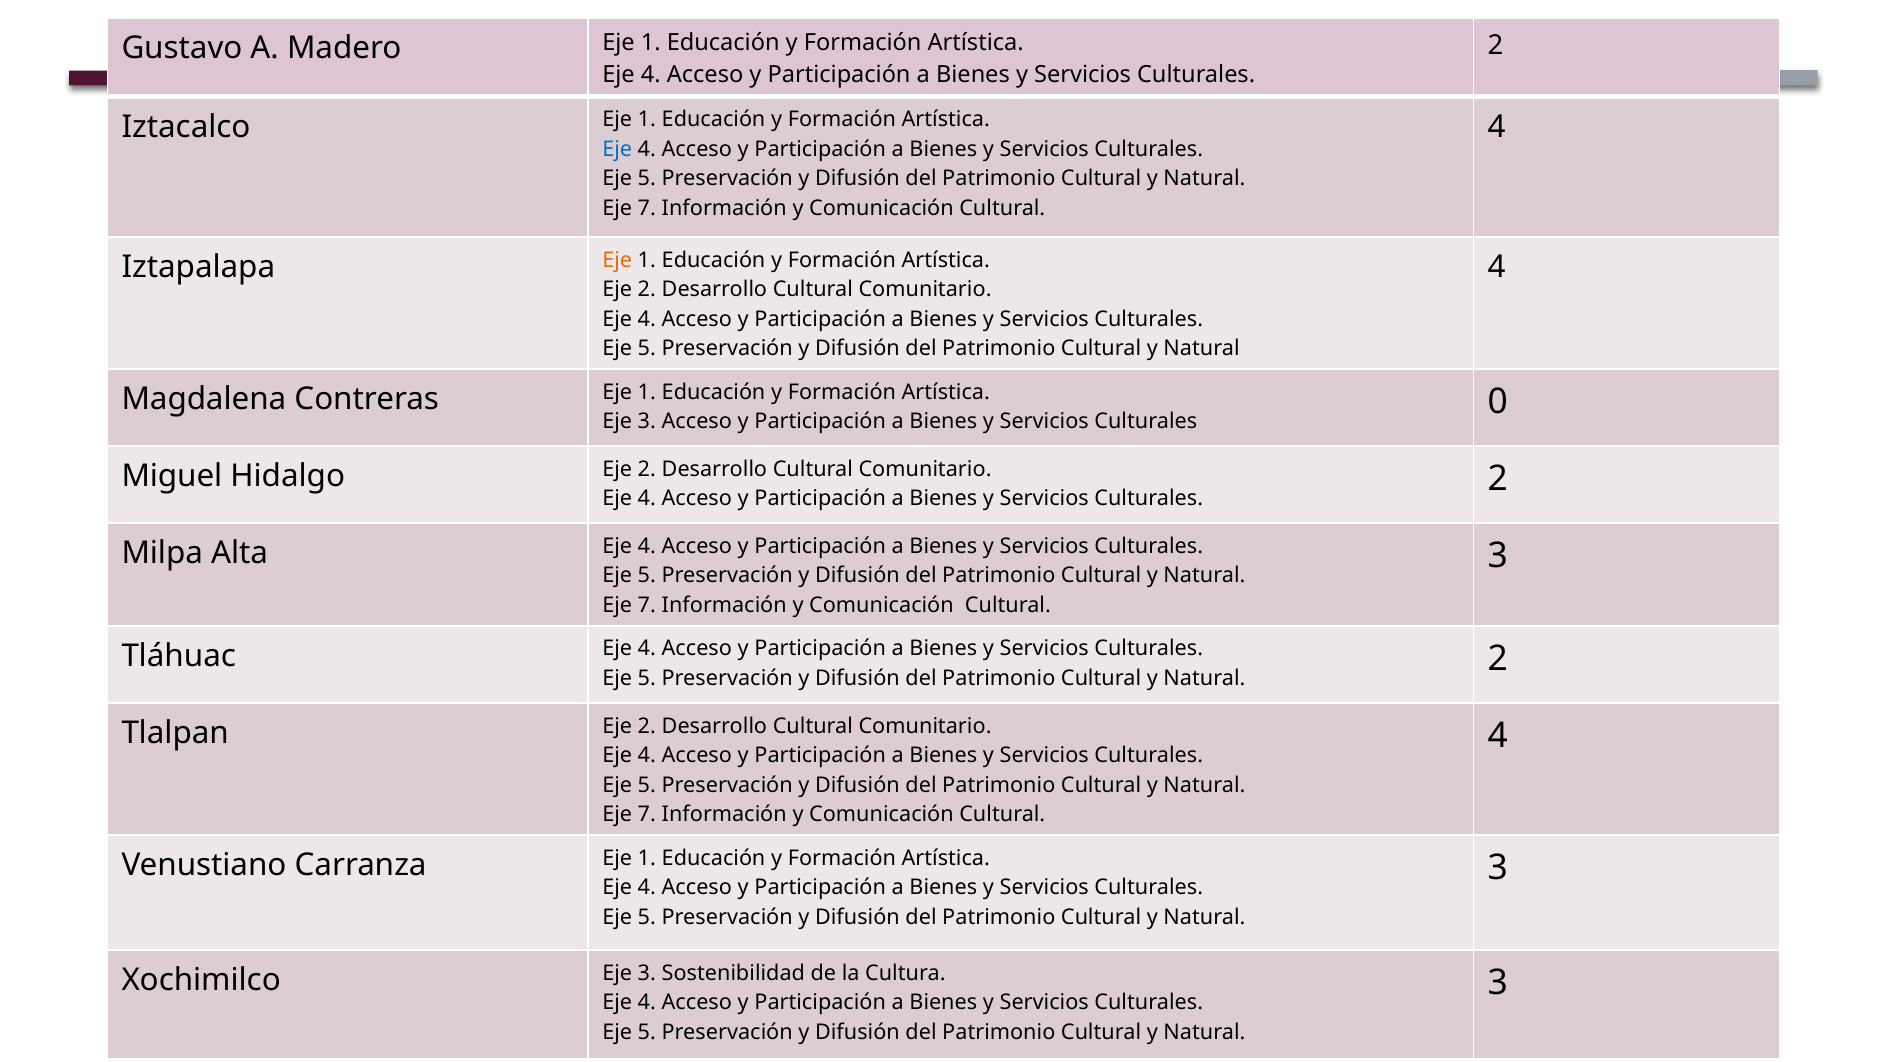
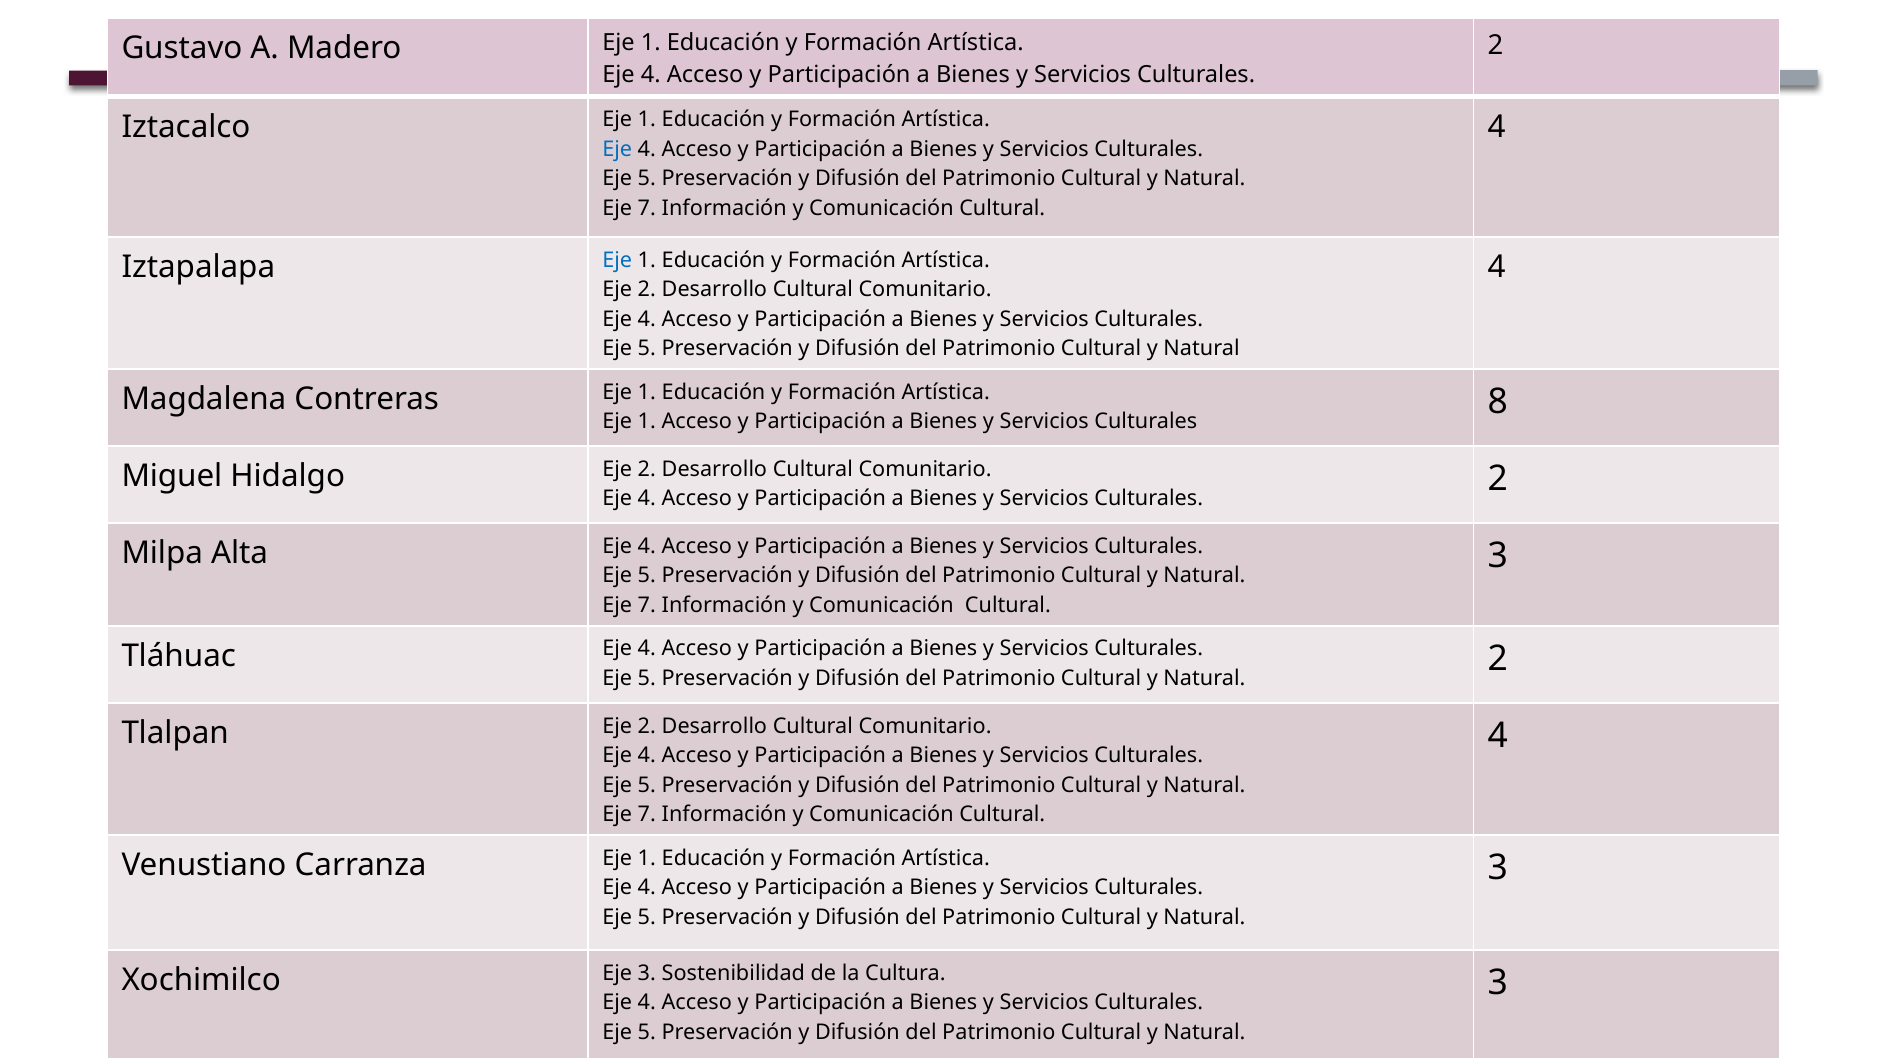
Eje colour: orange -> blue (617, 260)
3: 3 -> 1 (647, 421)
0: 0 -> 8 (1498, 402)
